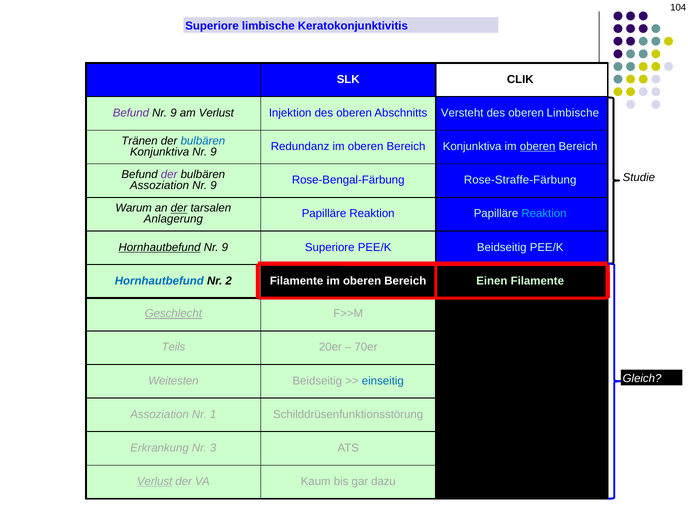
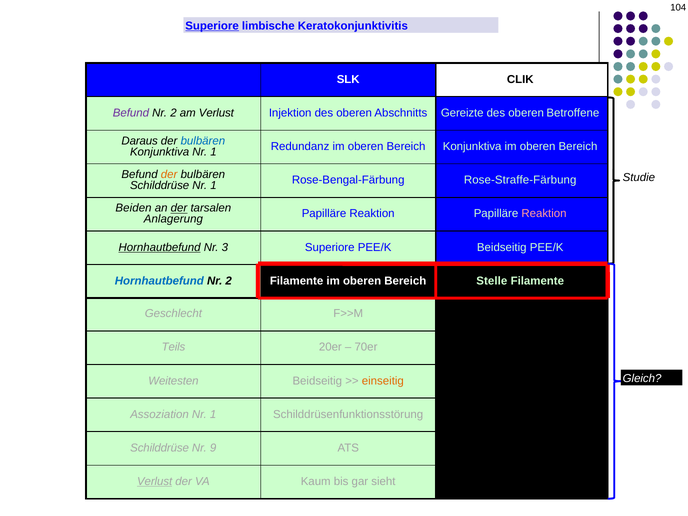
Superiore underline: none -> present (212, 26)
9: 9 -> 2 (173, 113)
Versteht: Versteht -> Gereizte (462, 113)
oberen Limbische: Limbische -> Betroffene (573, 113)
Tränen: Tränen -> Daraus (140, 141)
Konjunktiva Nr 9: 9 -> 1 (214, 152)
oberen underline: present -> none (538, 146)
der colour: purple -> orange (169, 175)
Assoziation: Assoziation -> Schilddrüse (160, 186)
9: 9 -> 1 (214, 186)
Warum: Warum -> Beiden (134, 208)
Reaktion colour: light blue -> pink (544, 214)
9: 9 -> 3 (225, 247)
Einen: Einen -> Stelle (492, 281)
Geschlecht underline: present -> none (173, 314)
einseitig colour: blue -> orange (383, 381)
Erkrankung: Erkrankung -> Schilddrüse (160, 448)
3: 3 -> 9 (213, 448)
dazu: dazu -> sieht (383, 481)
